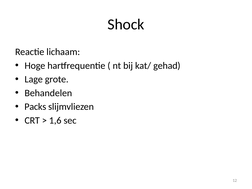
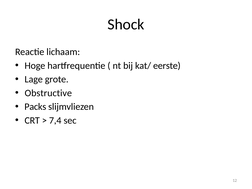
gehad: gehad -> eerste (167, 66)
Behandelen: Behandelen -> Obstructive (48, 93)
1,6: 1,6 -> 7,4 (55, 120)
